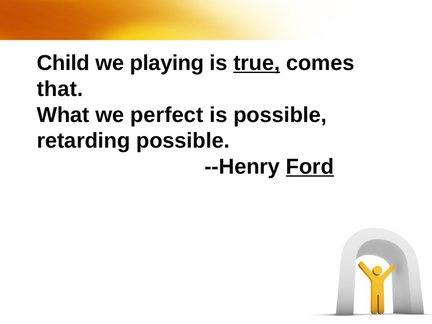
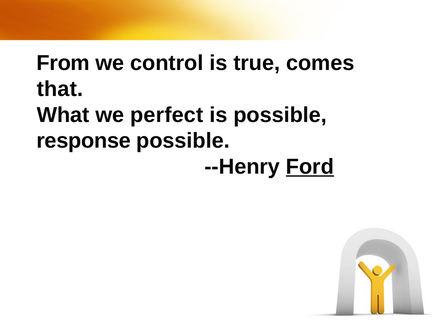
Child: Child -> From (63, 63)
playing: playing -> control (167, 63)
true underline: present -> none (257, 63)
retarding: retarding -> response (84, 141)
